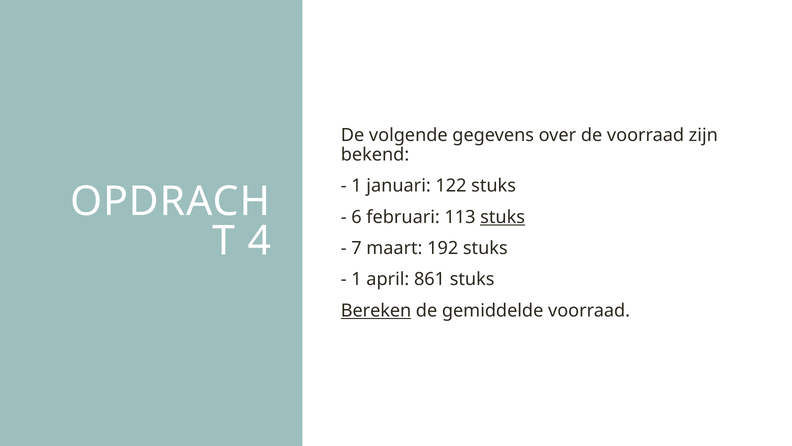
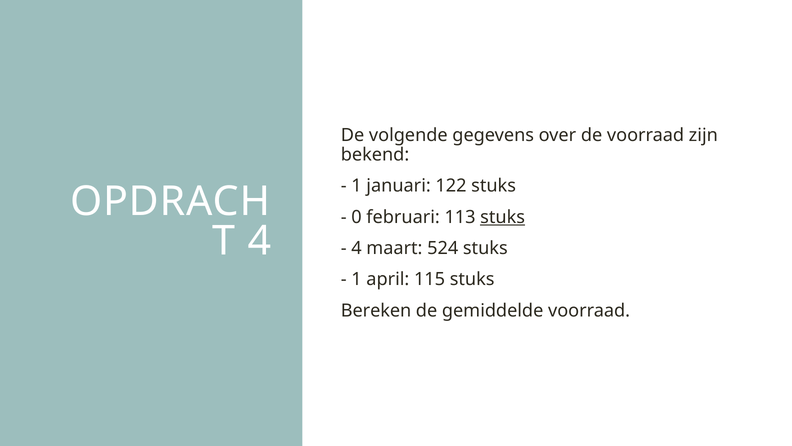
6: 6 -> 0 (357, 217)
7: 7 -> 4 (357, 248)
192: 192 -> 524 (443, 248)
861: 861 -> 115 (430, 279)
Bereken underline: present -> none (376, 310)
